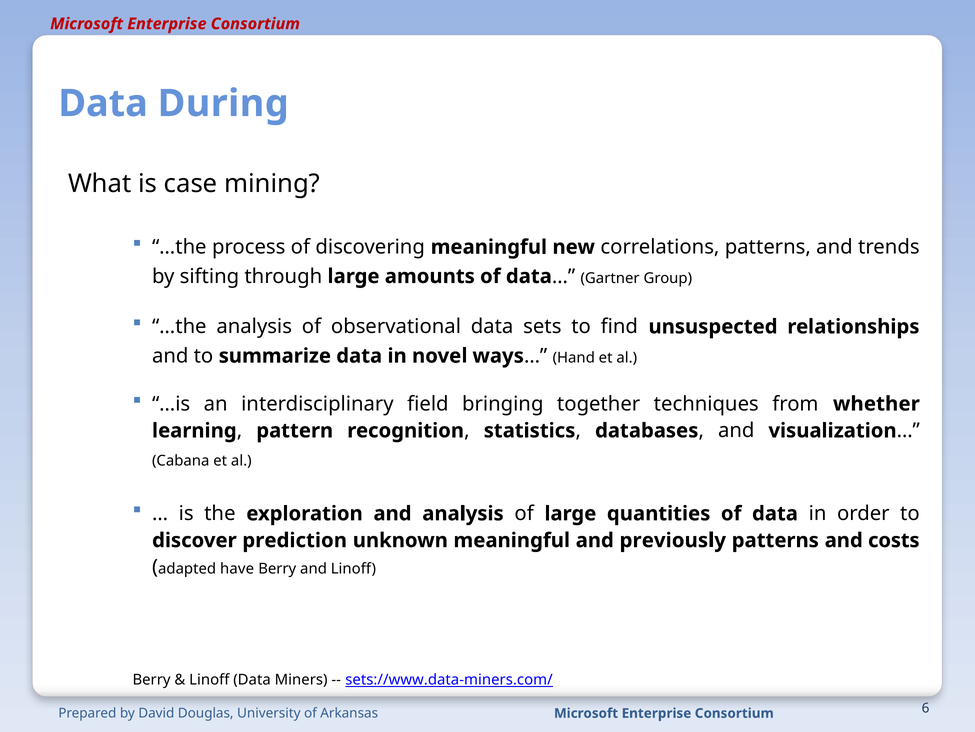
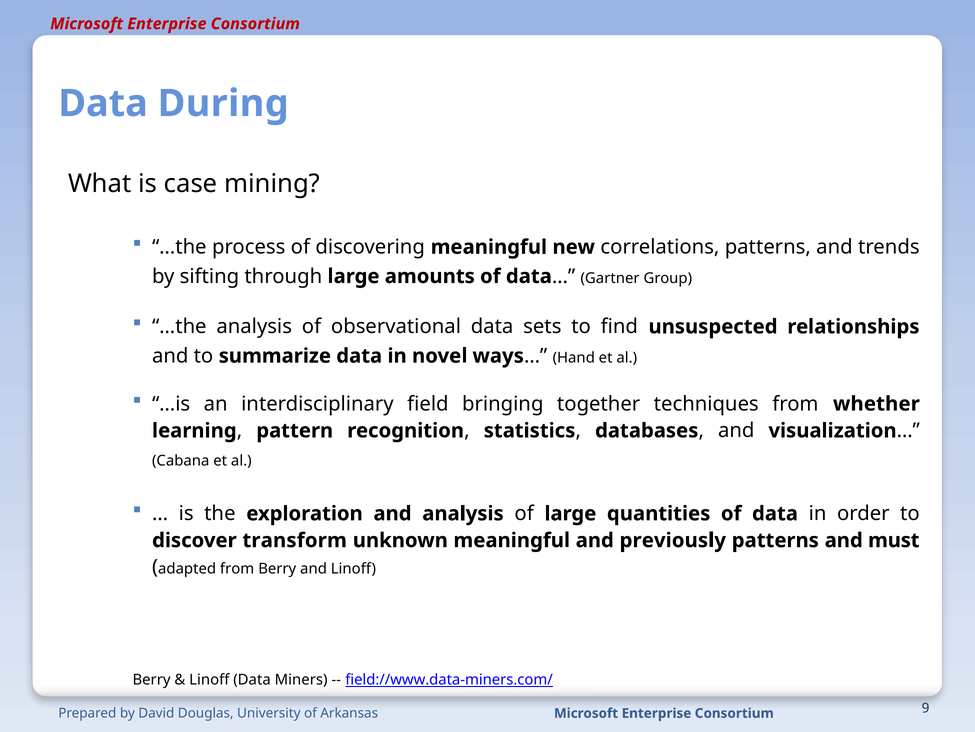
prediction: prediction -> transform (295, 540)
costs: costs -> must (894, 540)
adapted have: have -> from (237, 568)
sets://www.data-miners.com/: sets://www.data-miners.com/ -> field://www.data-miners.com/ (449, 679)
6: 6 -> 9 (926, 707)
